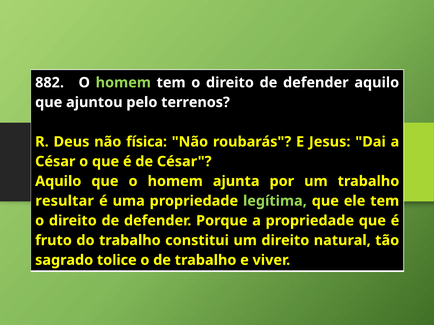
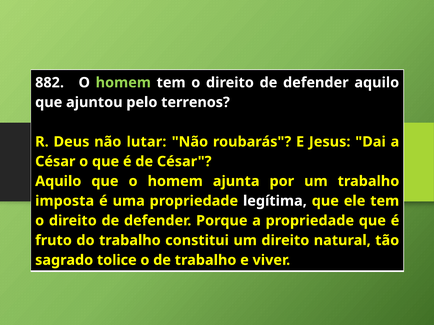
física: física -> lutar (146, 142)
resultar: resultar -> imposta (65, 201)
legítima colour: light green -> white (275, 201)
